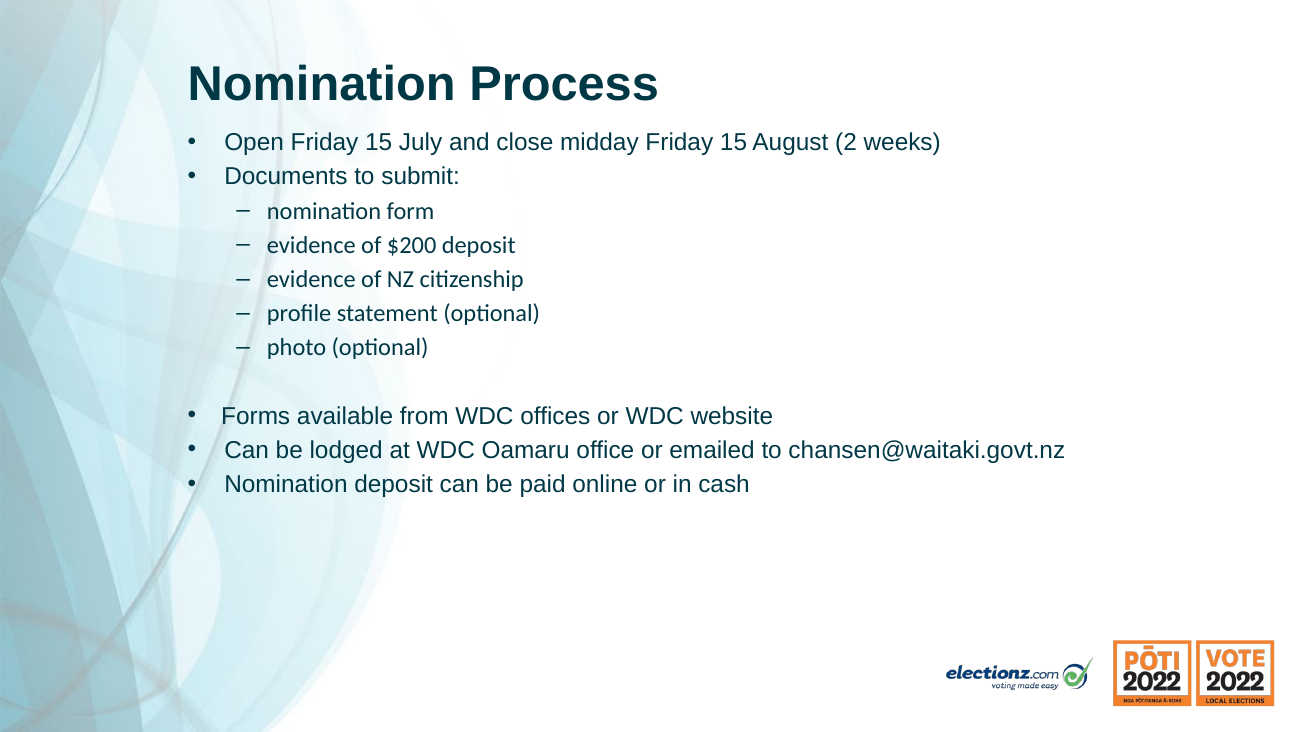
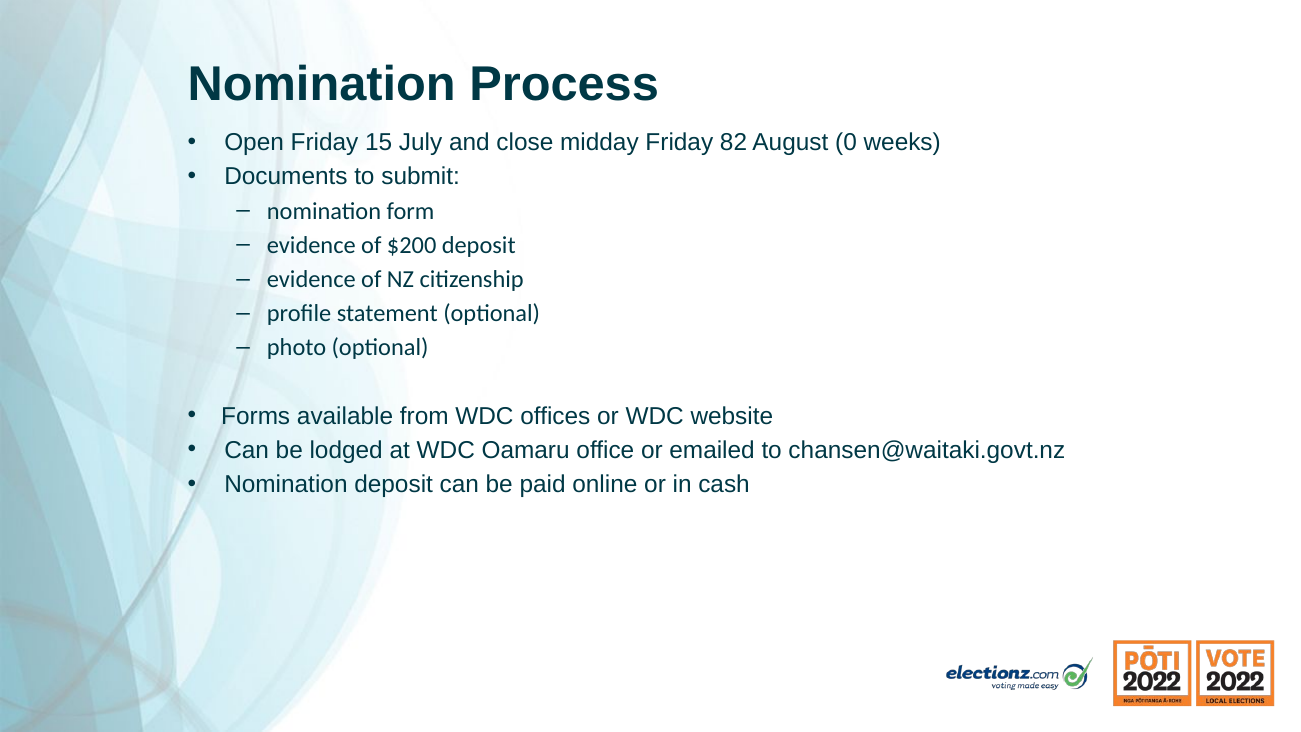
midday Friday 15: 15 -> 82 (734, 143)
2: 2 -> 0 (846, 143)
